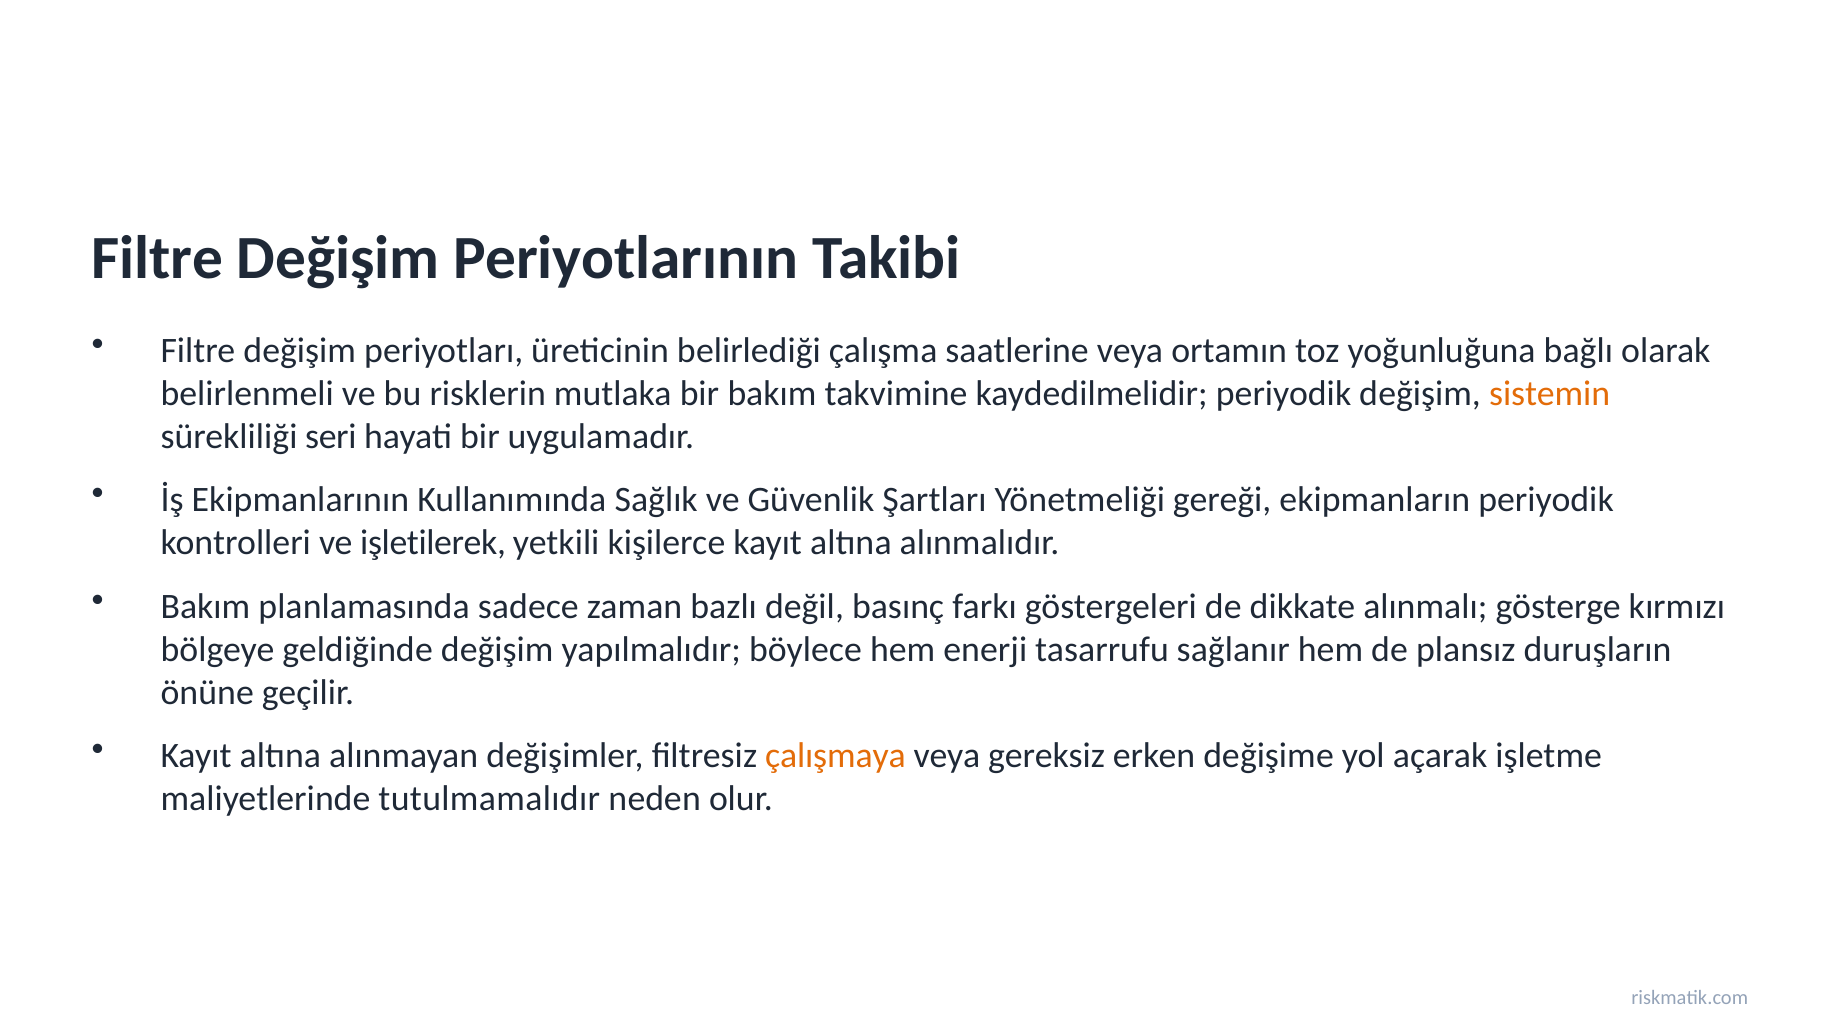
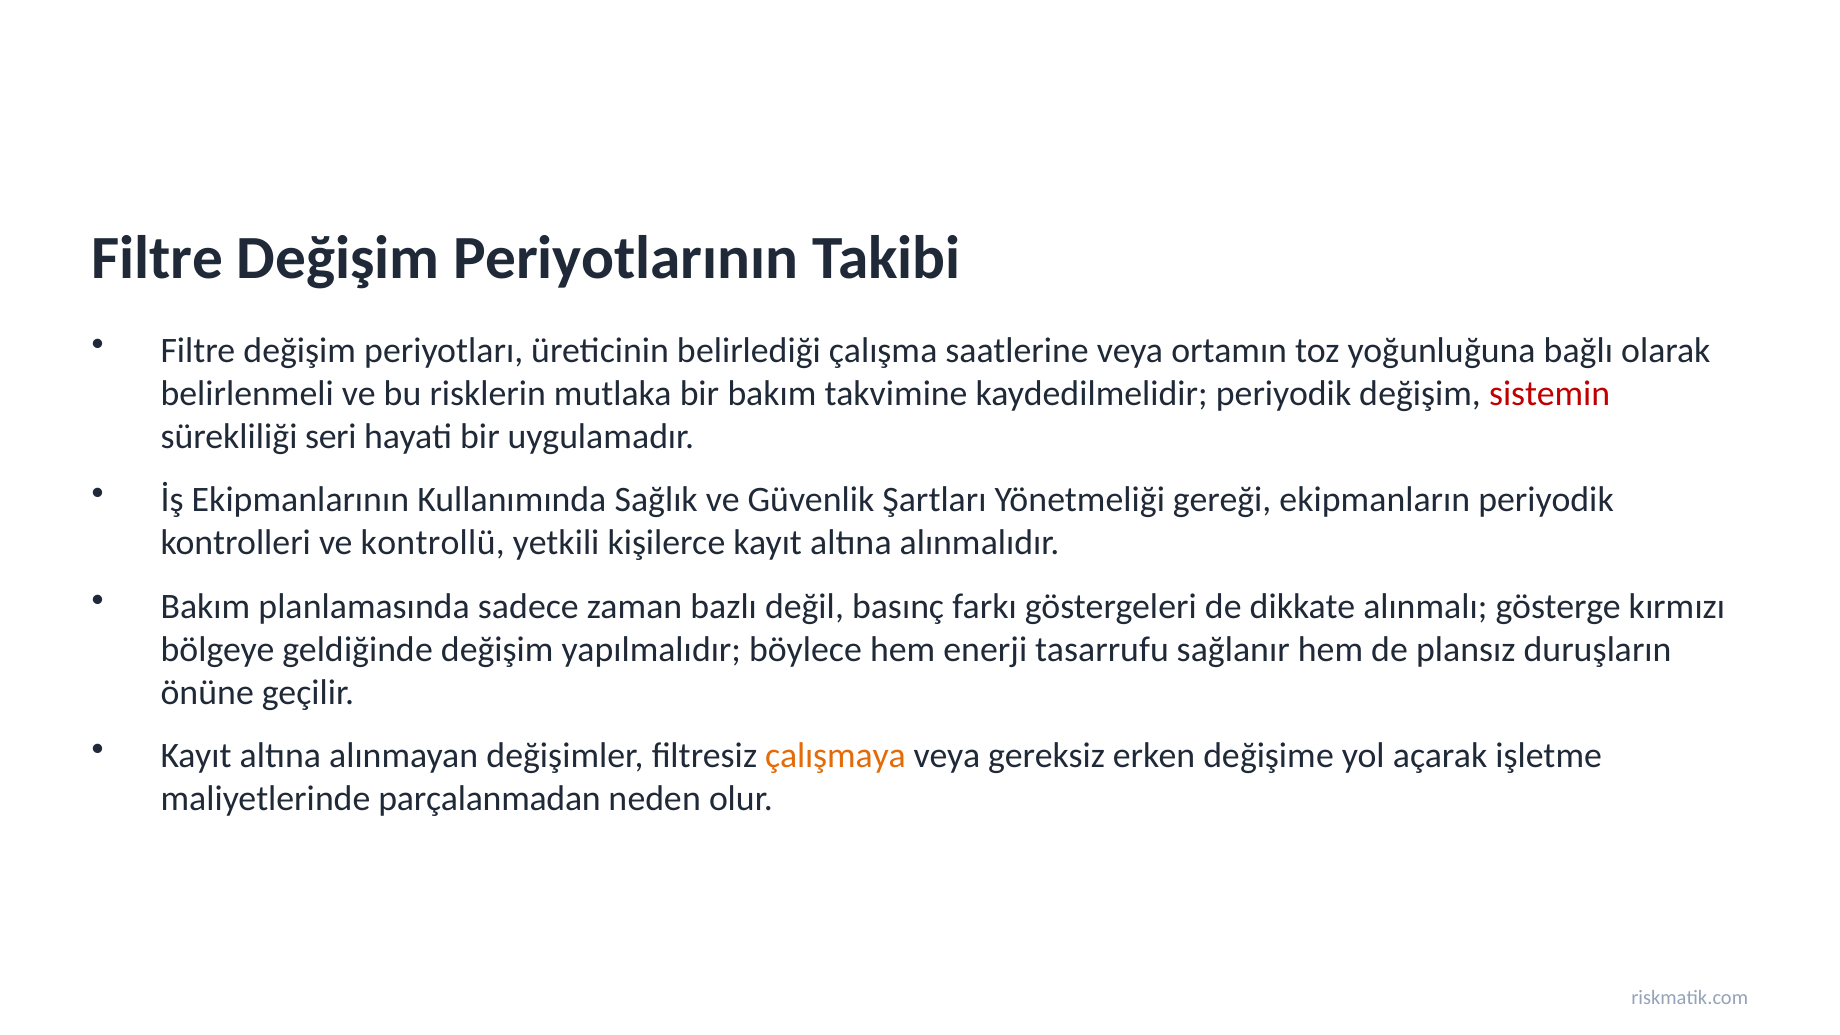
sistemin colour: orange -> red (1550, 393)
işletilerek: işletilerek -> kontrollü (433, 543)
tutulmamalıdır: tutulmamalıdır -> parçalanmadan (490, 799)
